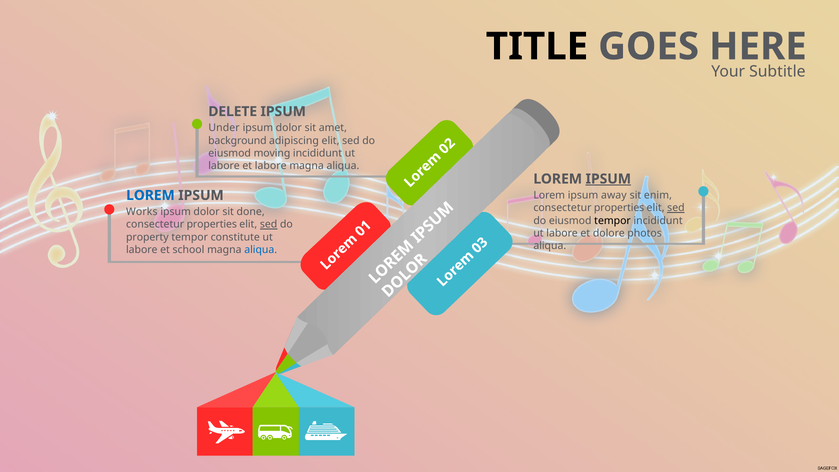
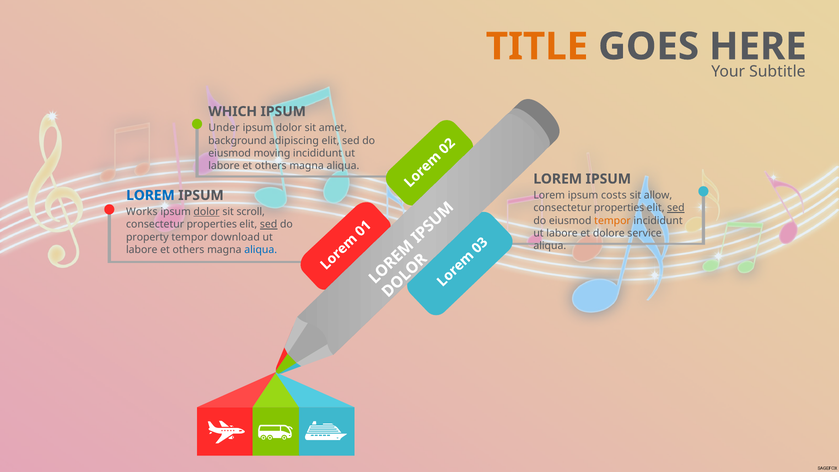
TITLE colour: black -> orange (537, 47)
DELETE: DELETE -> WHICH (233, 111)
labore: labore -> others (271, 166)
IPSUM underline: present -> none (608, 179)
away: away -> costs (614, 195)
enim: enim -> allow (658, 195)
dolor underline: none -> present (207, 212)
done: done -> scroll (251, 212)
tempor colour: black -> orange (613, 221)
photos: photos -> service (645, 233)
constitute: constitute -> download (235, 237)
school: school -> others (188, 250)
